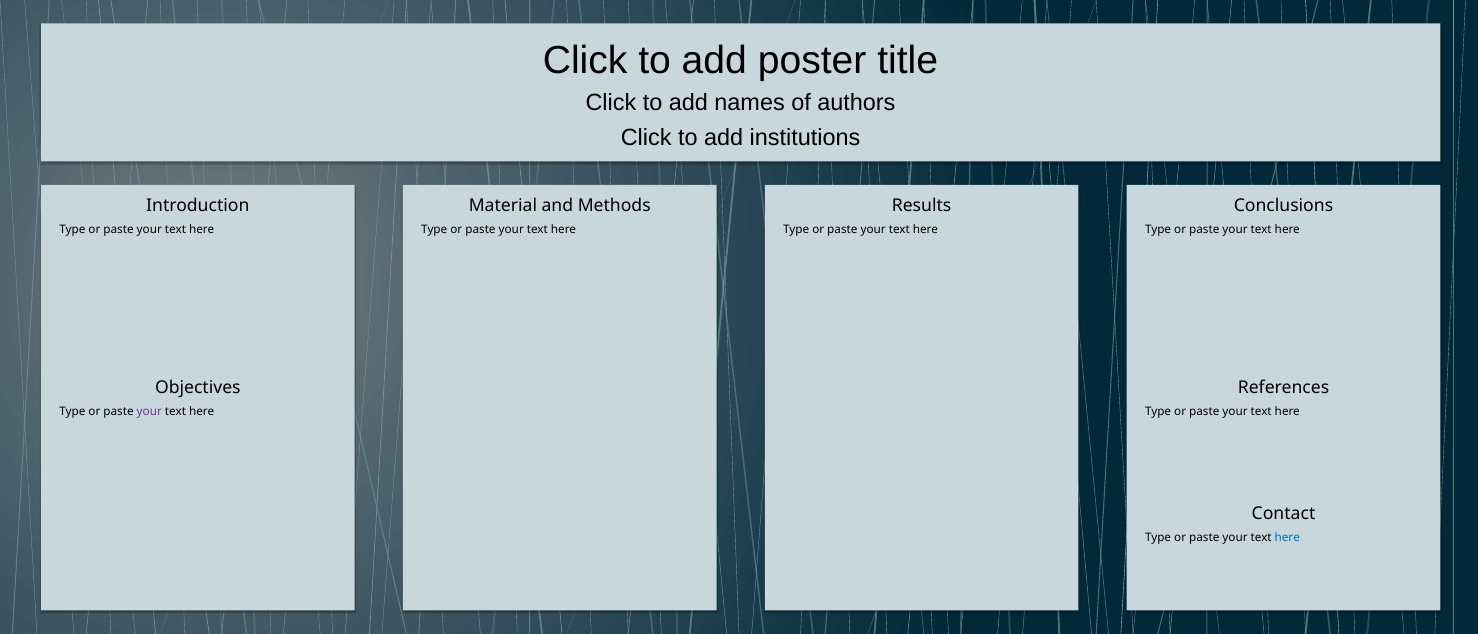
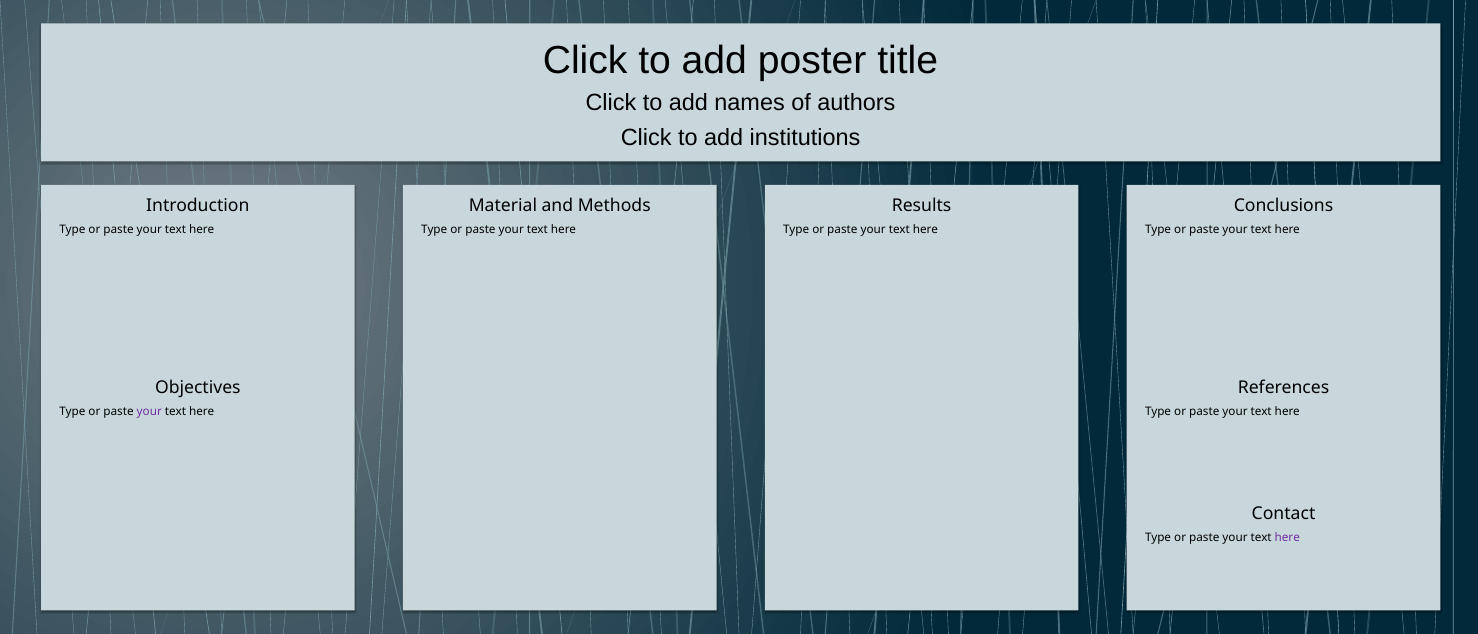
here colour: blue -> purple (1287, 537)
